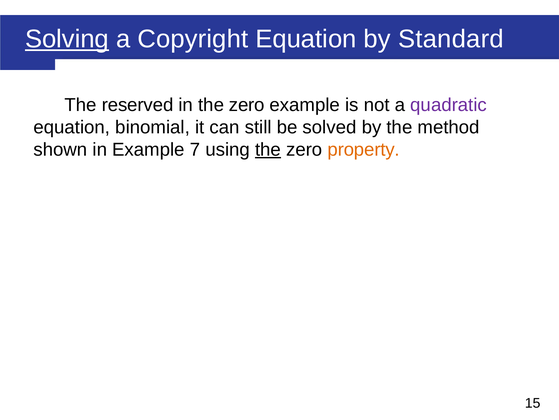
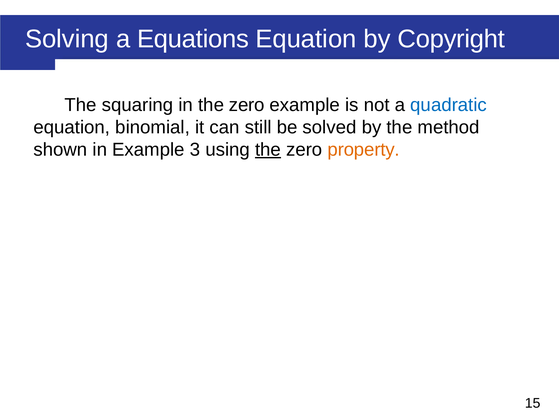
Solving underline: present -> none (67, 39)
Copyright: Copyright -> Equations (193, 39)
Standard: Standard -> Copyright (451, 39)
reserved: reserved -> squaring (138, 105)
quadratic colour: purple -> blue (449, 105)
7: 7 -> 3 (195, 149)
